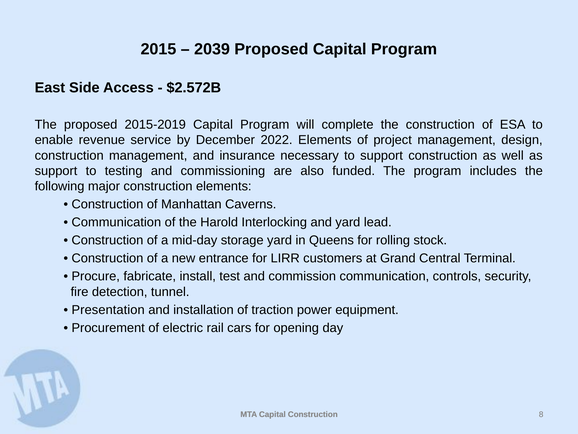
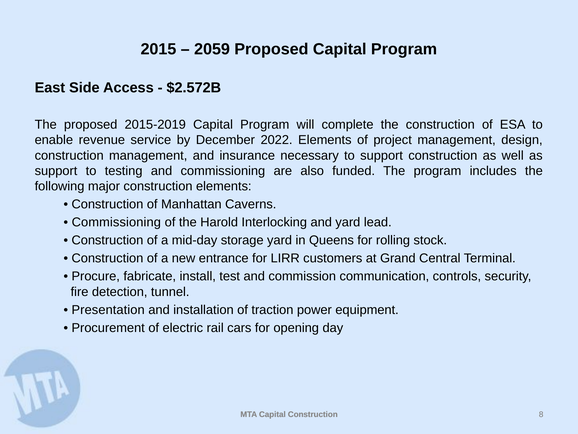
2039: 2039 -> 2059 (212, 49)
Communication: Communication -> Commissioning (116, 222)
